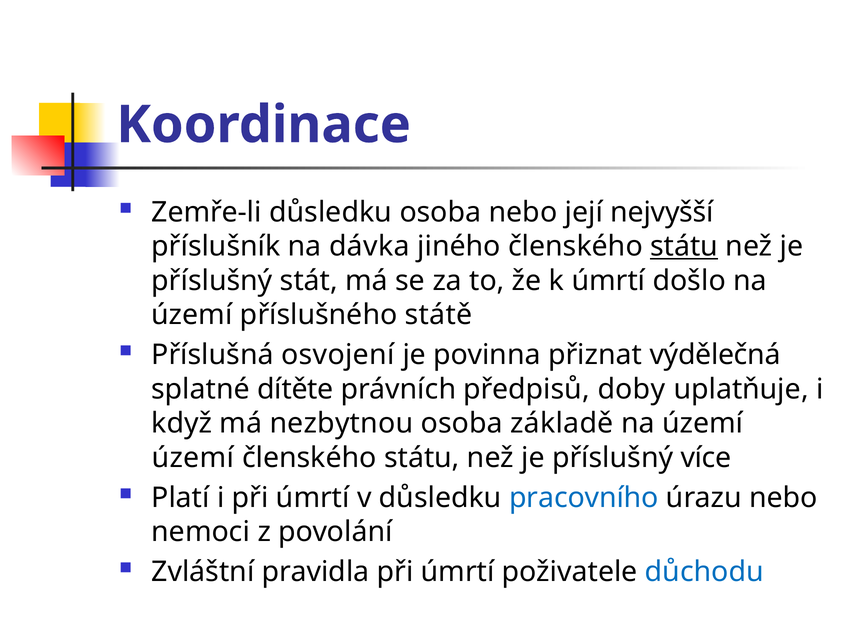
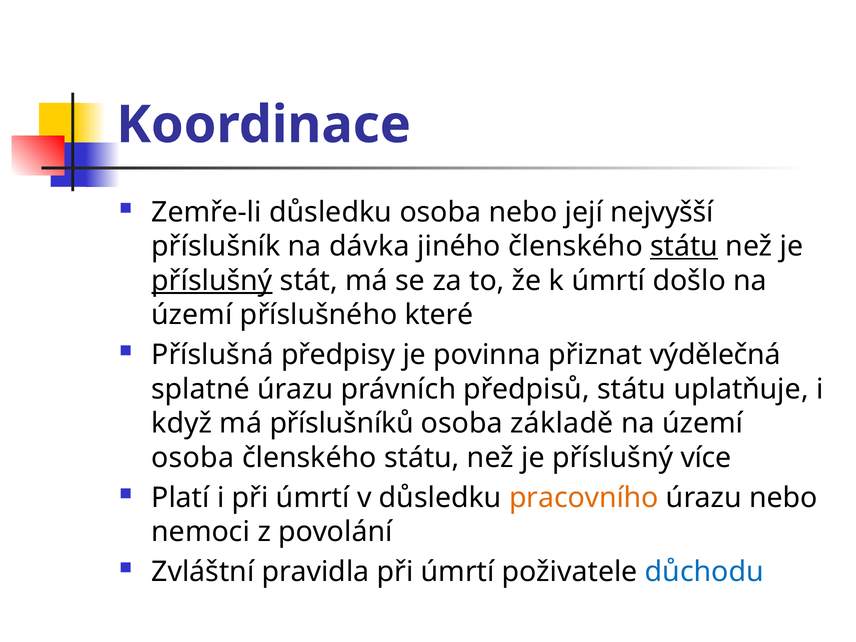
příslušný underline: none -> present (212, 281)
státě: státě -> které (439, 315)
osvojení: osvojení -> předpisy (338, 355)
splatné dítěte: dítěte -> úrazu (295, 389)
předpisů doby: doby -> státu (631, 389)
nezbytnou: nezbytnou -> příslušníků (342, 423)
území: území -> osoba (193, 458)
pracovního colour: blue -> orange (584, 498)
